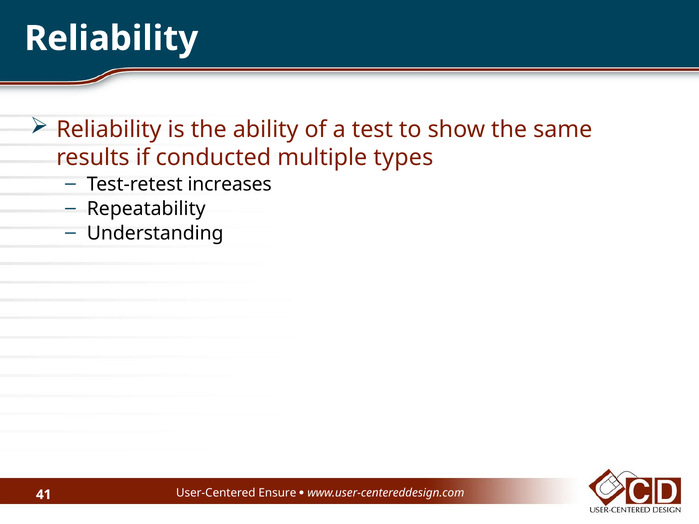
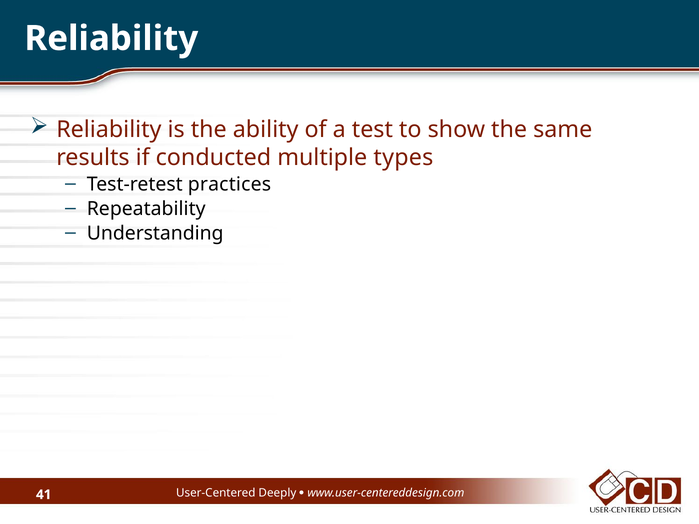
increases: increases -> practices (229, 184)
Ensure: Ensure -> Deeply (277, 493)
